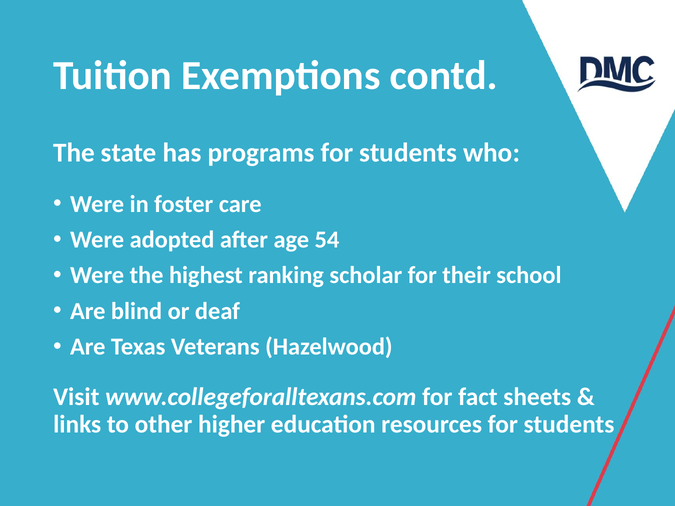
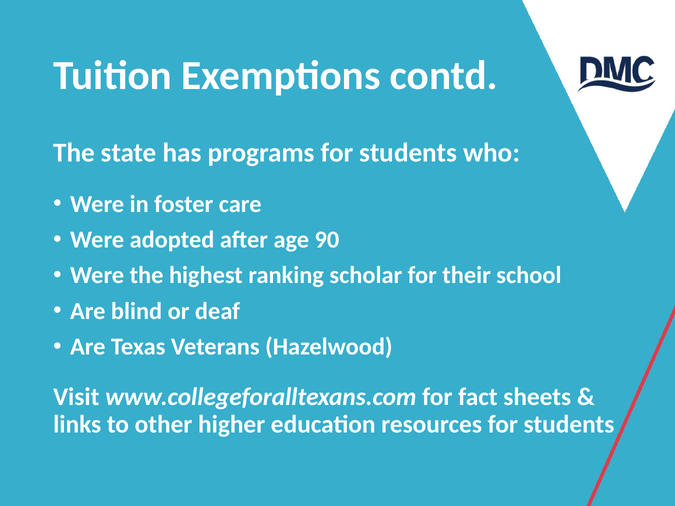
54: 54 -> 90 (327, 240)
